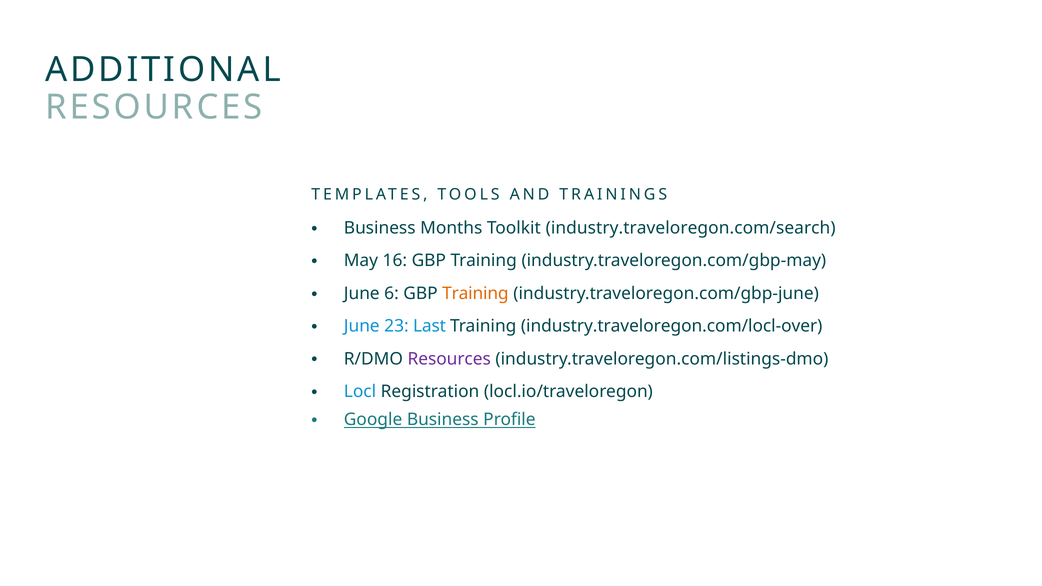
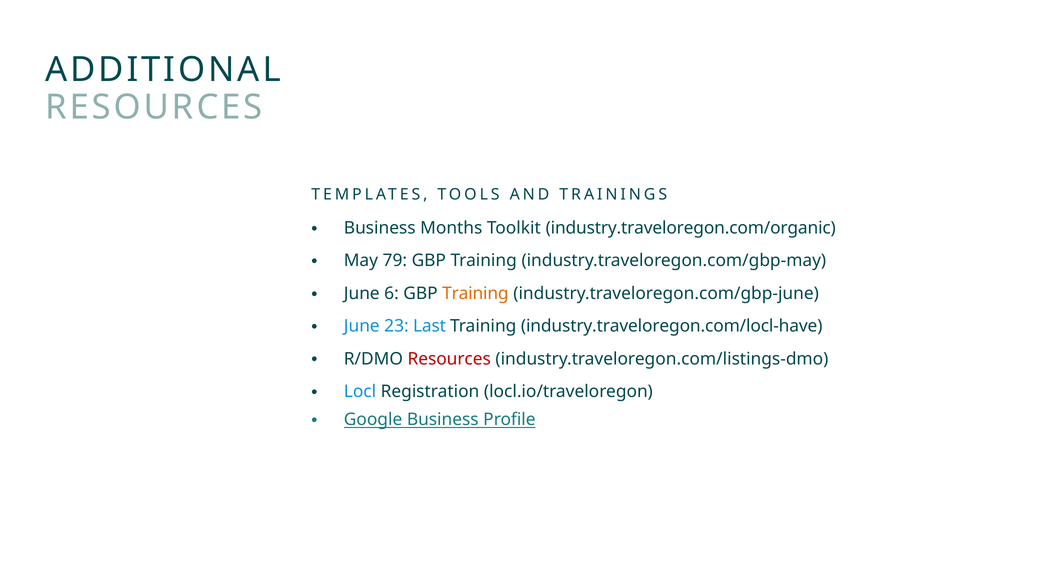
industry.traveloregon.com/search: industry.traveloregon.com/search -> industry.traveloregon.com/organic (691, 228)
16: 16 -> 79 (395, 261)
industry.traveloregon.com/locl-over: industry.traveloregon.com/locl-over -> industry.traveloregon.com/locl-have (672, 326)
Resources colour: purple -> red (449, 359)
